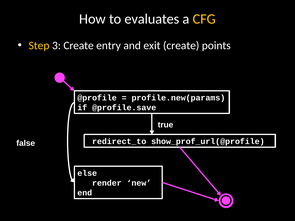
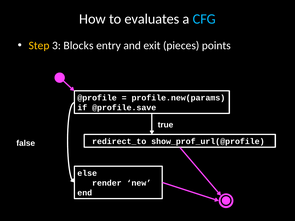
CFG colour: yellow -> light blue (204, 19)
3 Create: Create -> Blocks (78, 46)
exit create: create -> pieces (181, 46)
